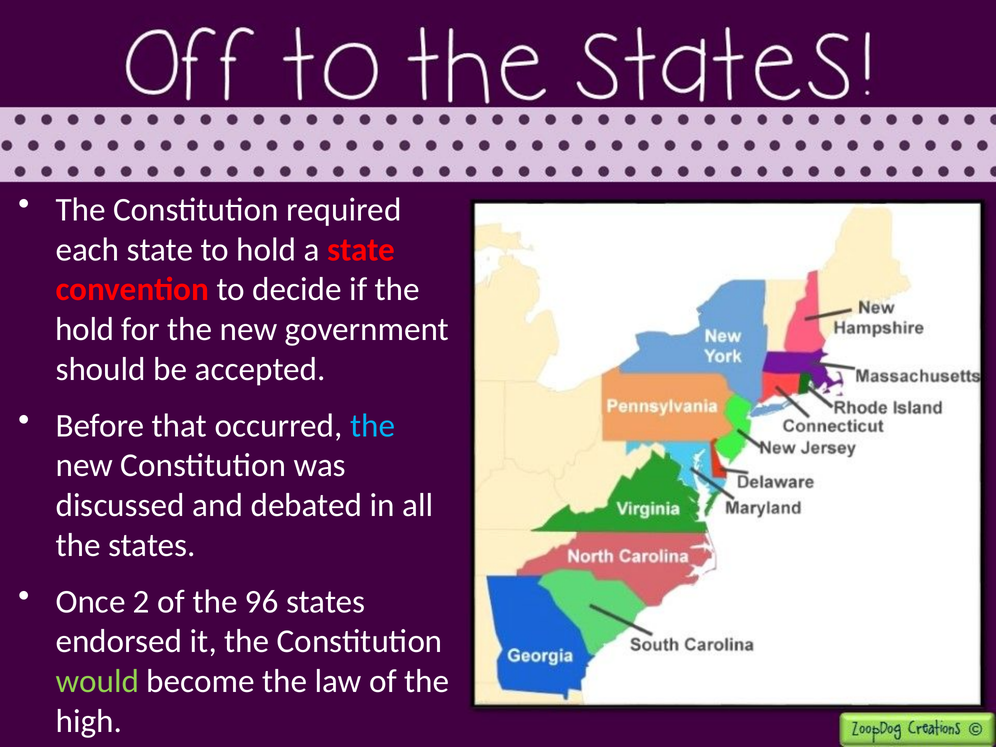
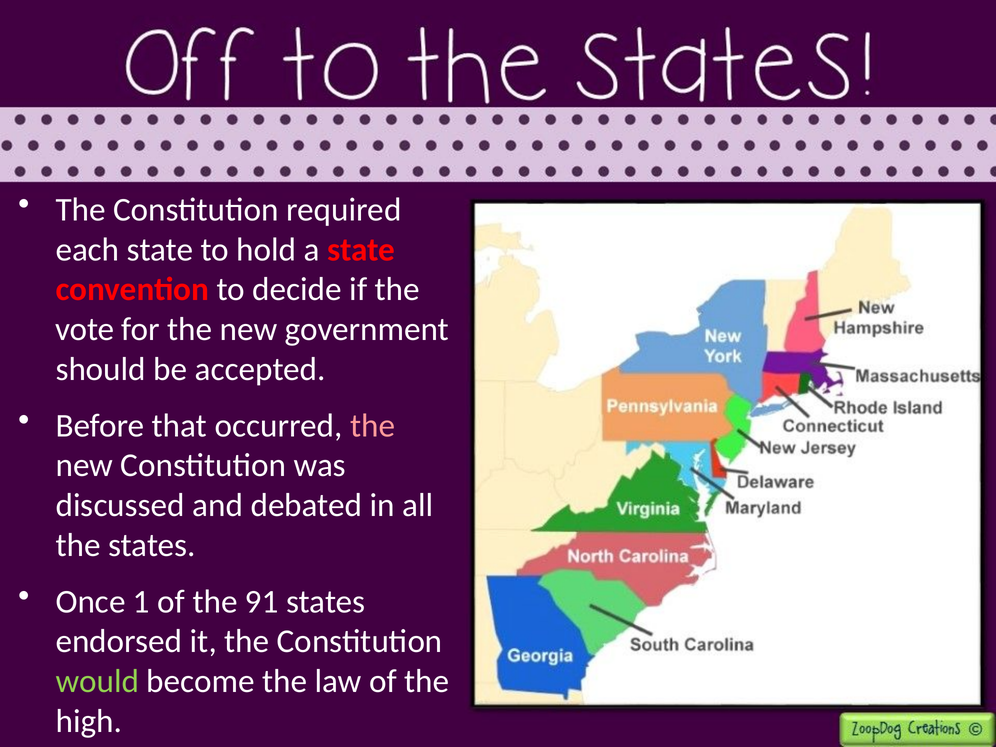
hold: hold -> vote (85, 329)
the colour: light blue -> pink (373, 426)
2: 2 -> 1 (141, 602)
96: 96 -> 91 (262, 602)
